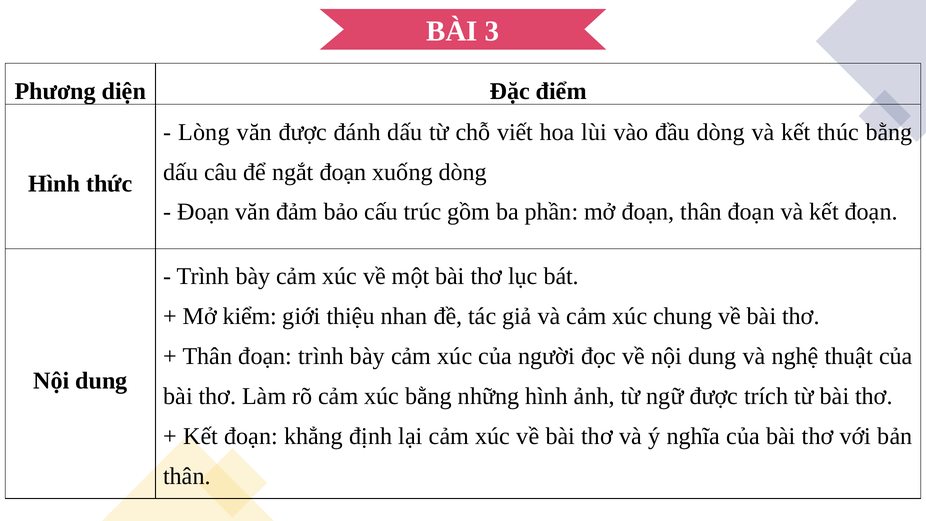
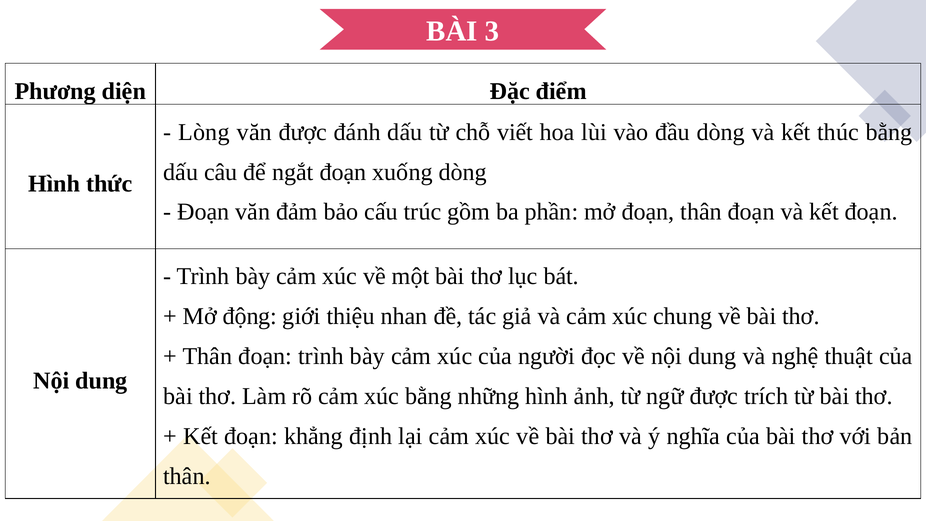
kiểm: kiểm -> động (250, 316)
